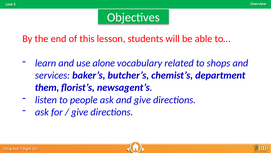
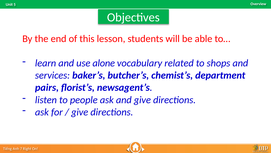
them: them -> pairs (47, 87)
